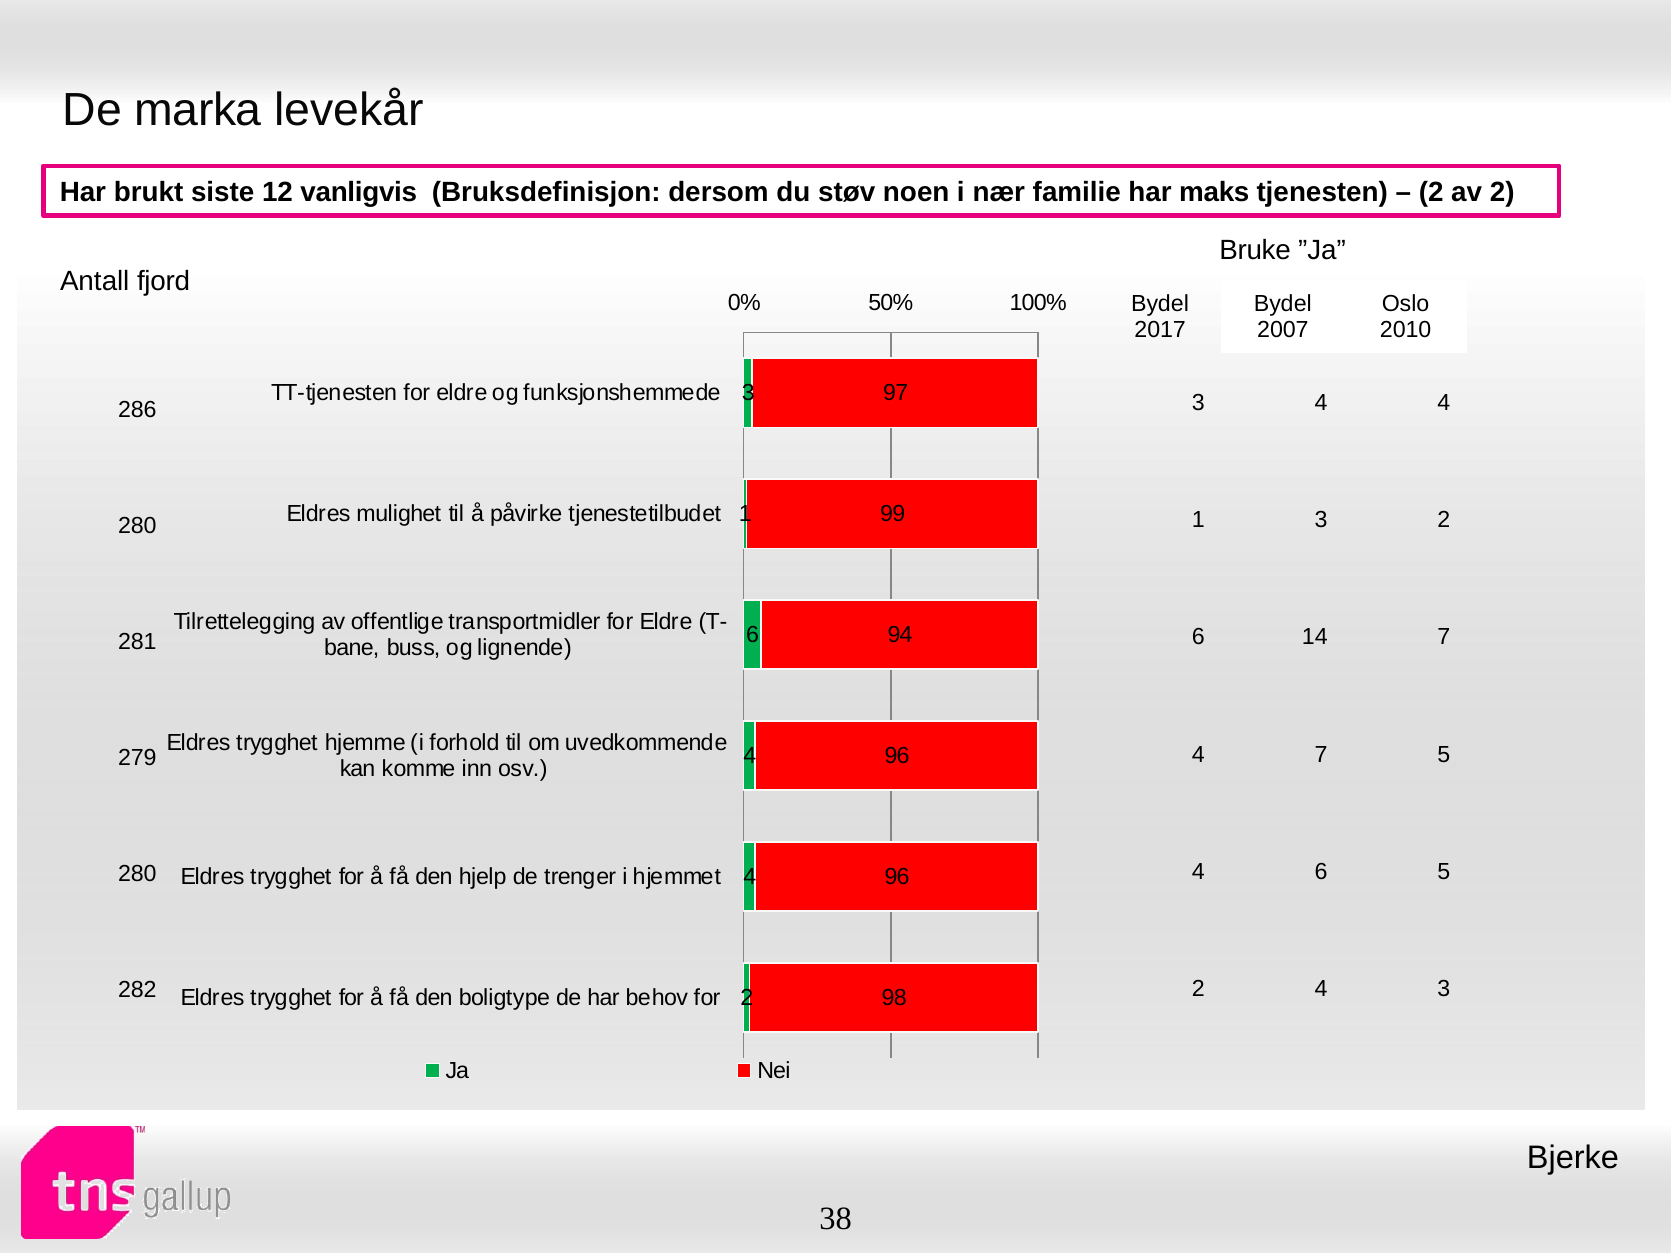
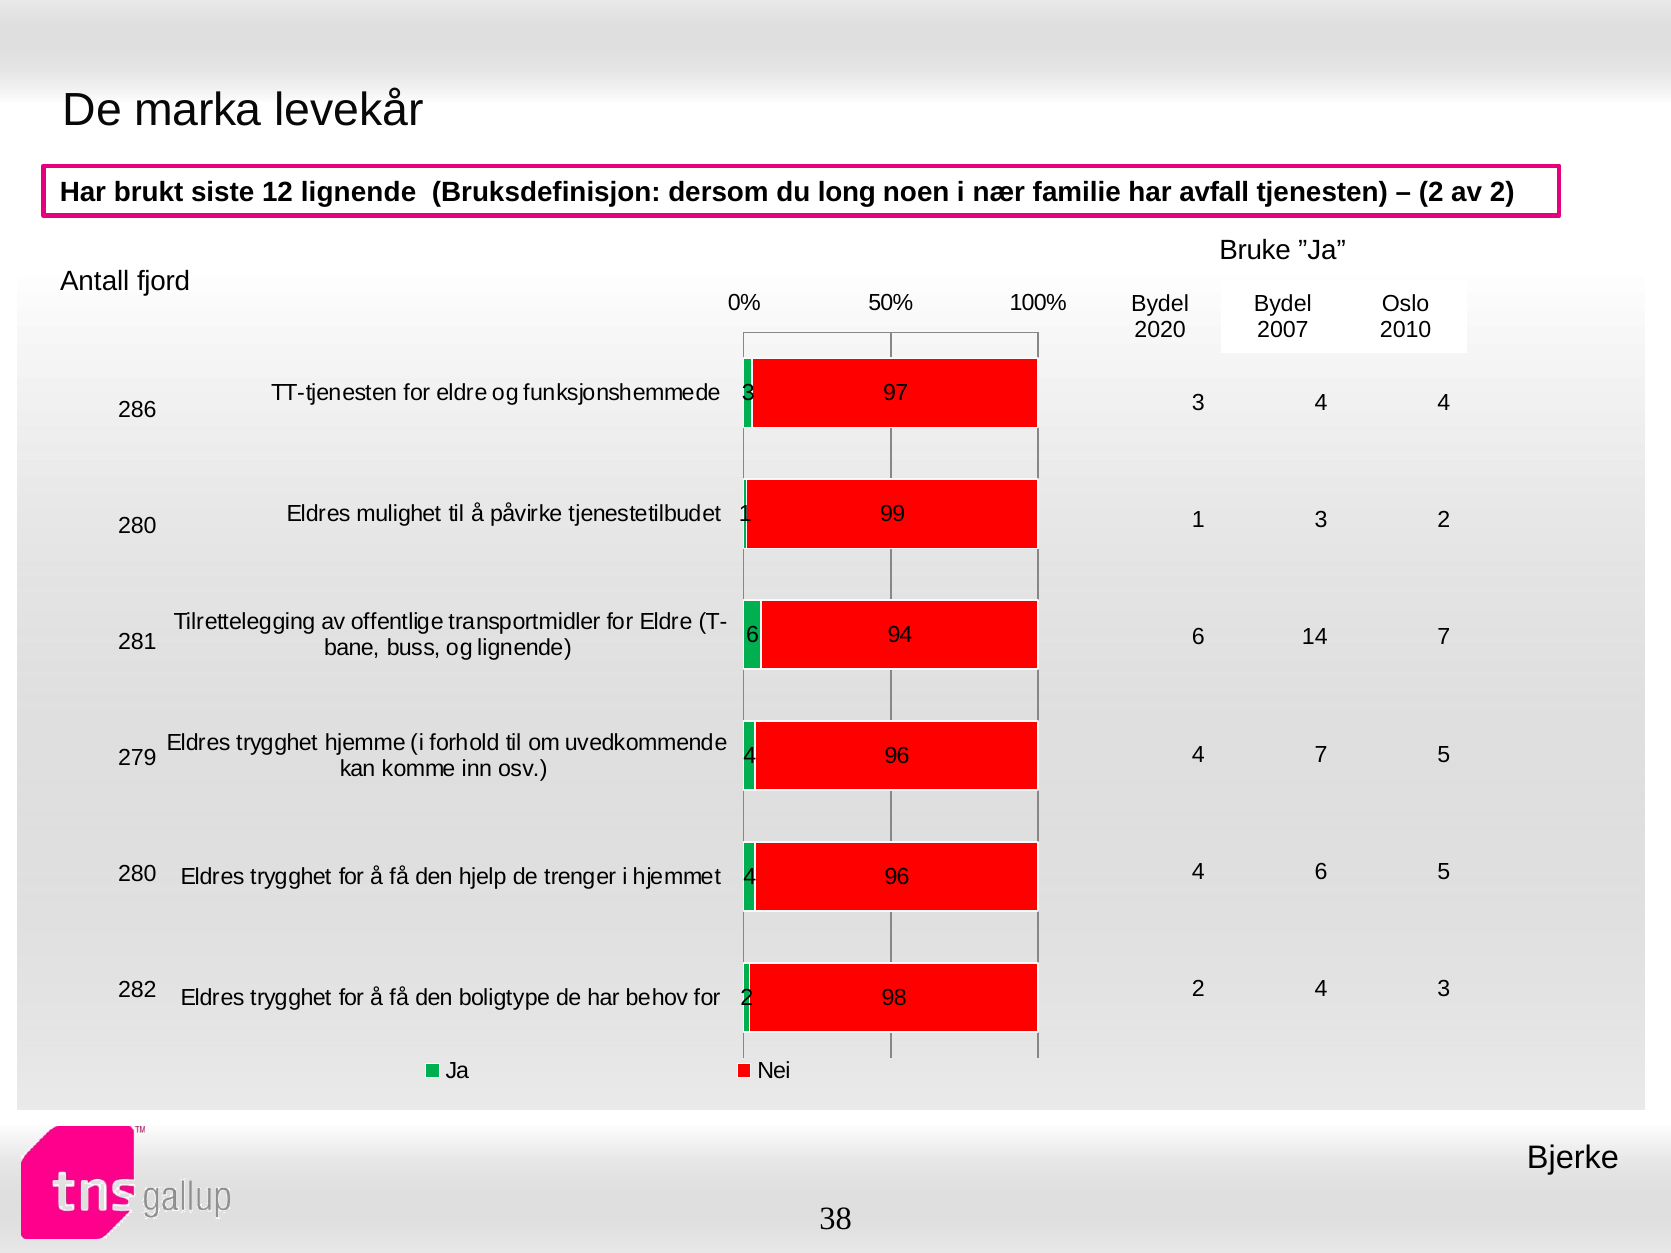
12 vanligvis: vanligvis -> lignende (359, 193)
støv: støv -> long (847, 193)
maks: maks -> avfall (1214, 193)
2017: 2017 -> 2020 (1160, 330)
